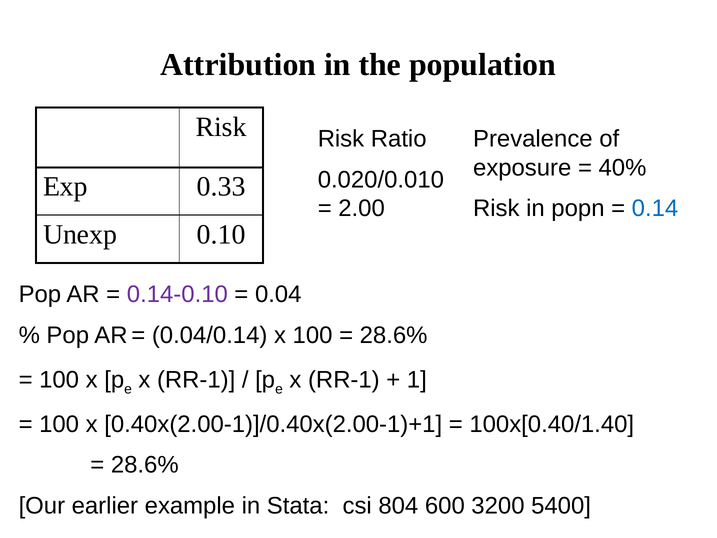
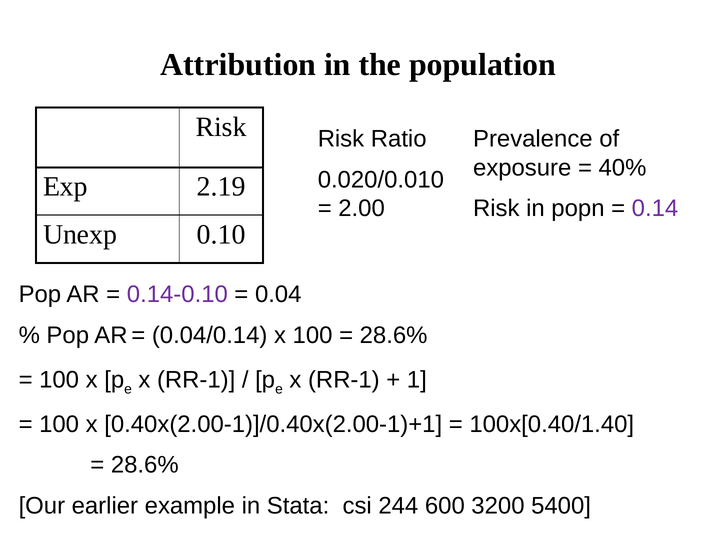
0.33: 0.33 -> 2.19 (221, 187)
0.14 colour: blue -> purple (655, 208)
804: 804 -> 244 (398, 505)
